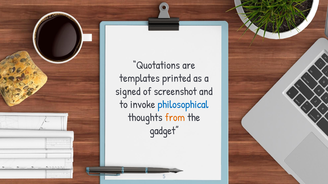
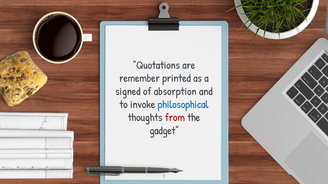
templates: templates -> remember (140, 79)
screenshot: screenshot -> absorption (175, 92)
from colour: orange -> red (175, 118)
